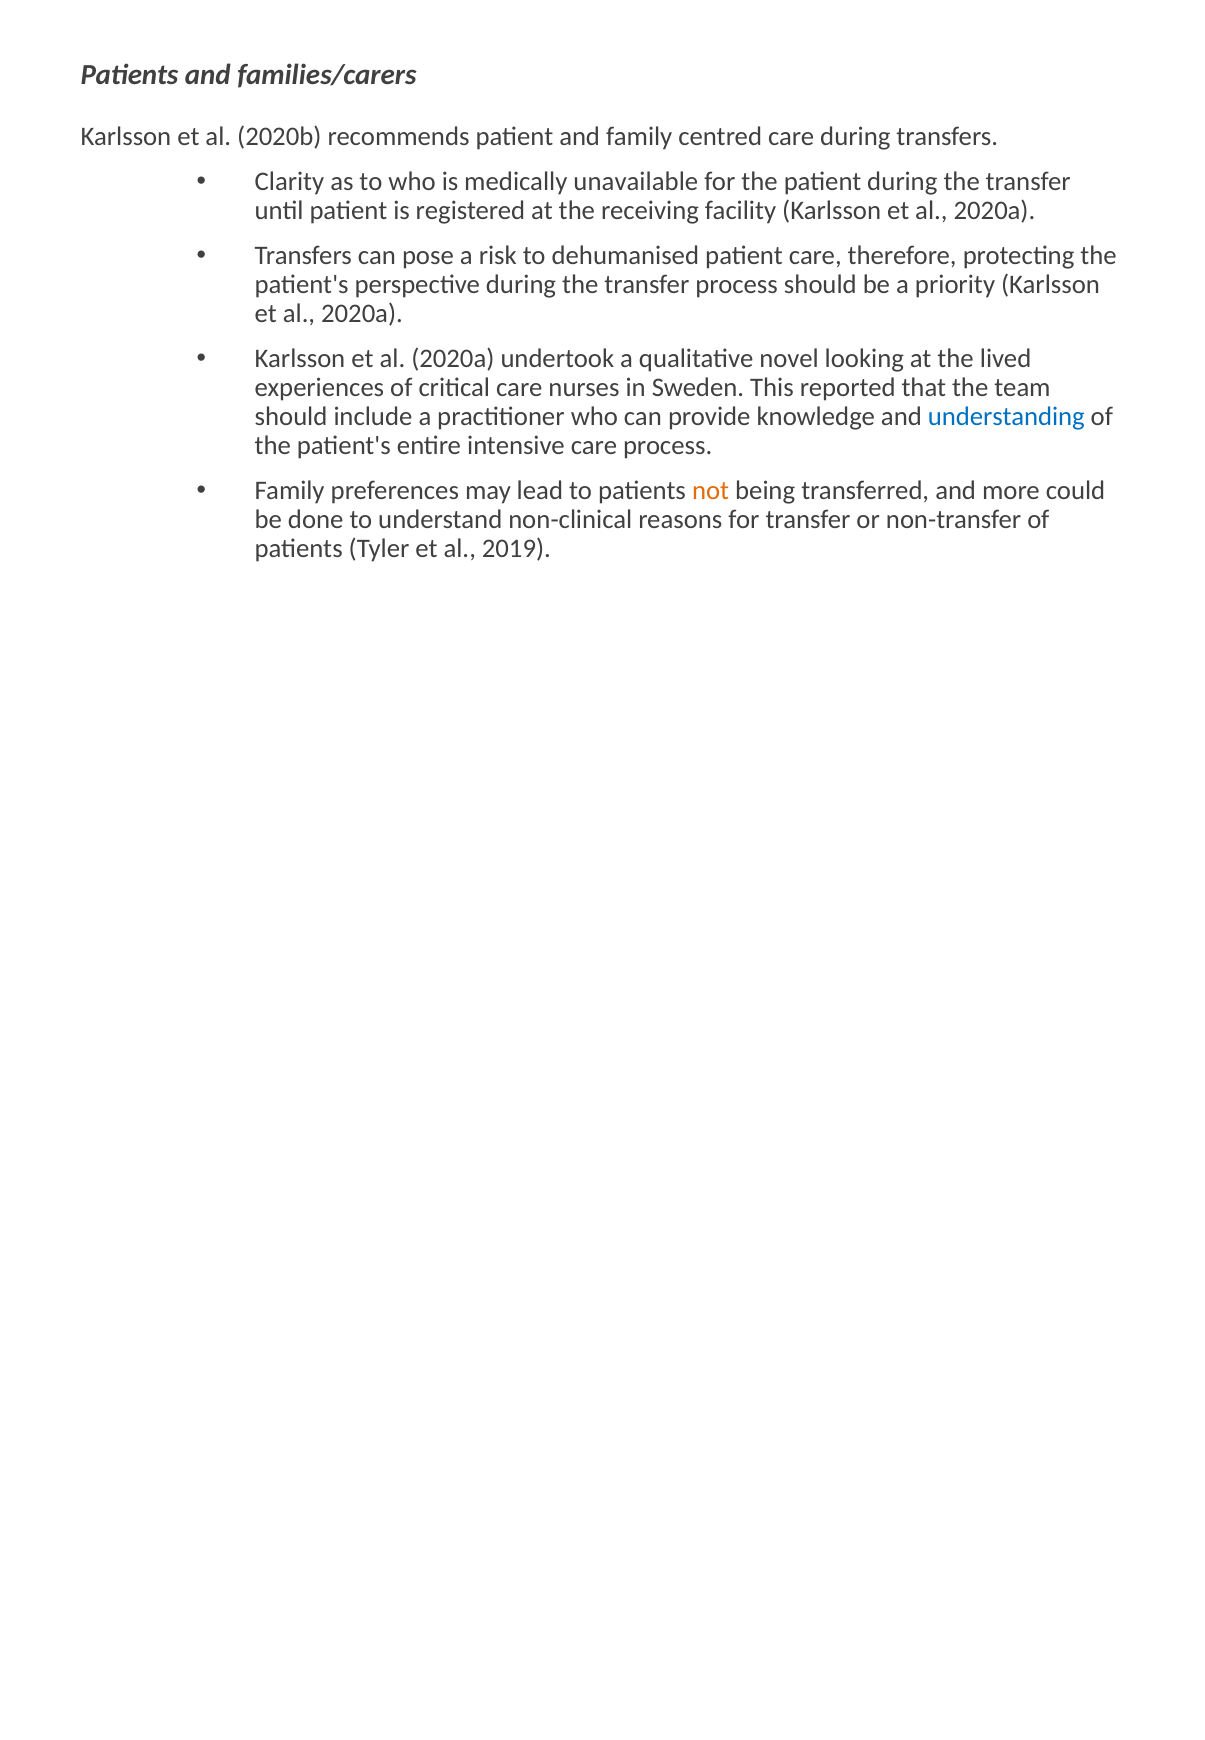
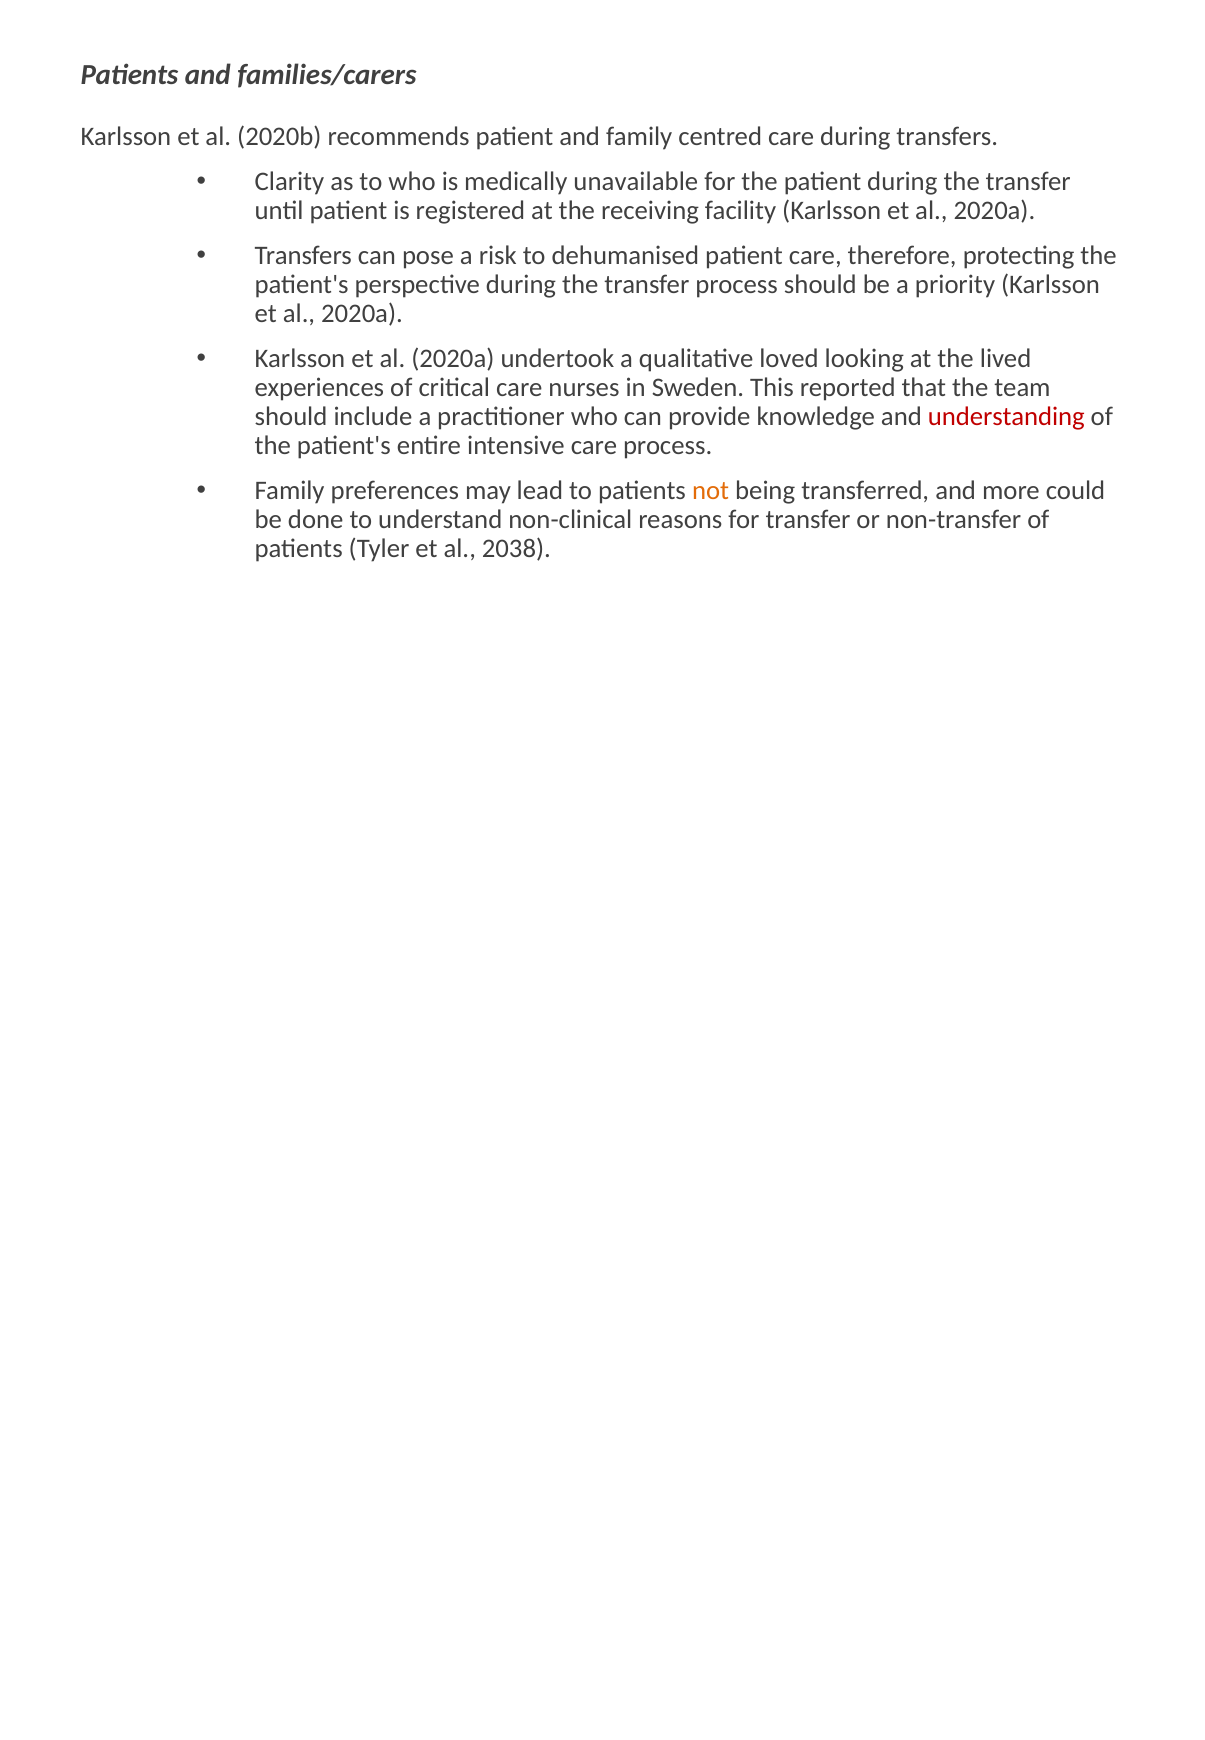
novel: novel -> loved (789, 359)
understanding colour: blue -> red (1006, 417)
2019: 2019 -> 2038 (516, 548)
